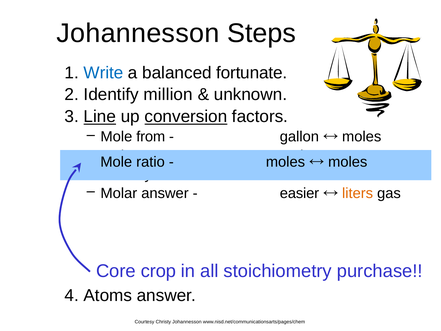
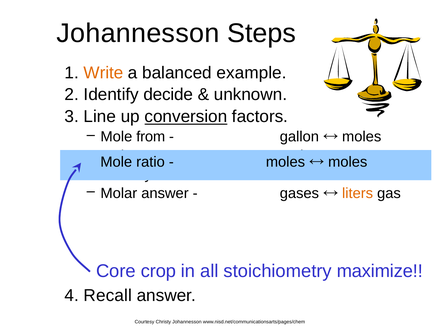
Write colour: blue -> orange (103, 73)
fortunate: fortunate -> example (252, 73)
million: million -> decide (168, 95)
Line underline: present -> none (100, 117)
easier: easier -> gases (299, 193)
purchase: purchase -> maximize (380, 271)
Atoms: Atoms -> Recall (108, 295)
